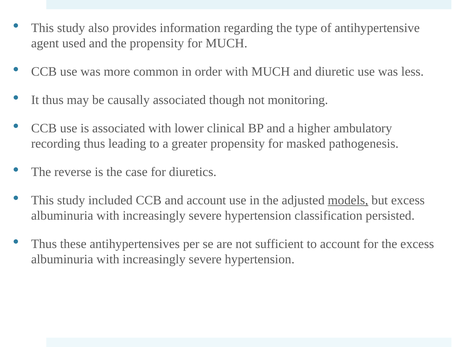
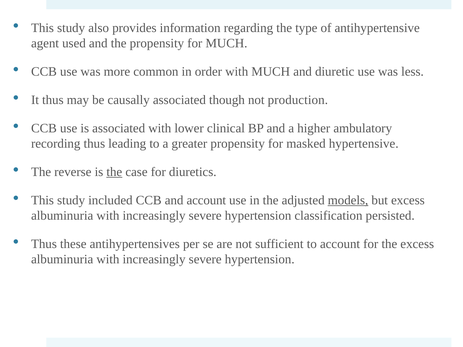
monitoring: monitoring -> production (298, 100)
pathogenesis: pathogenesis -> hypertensive (364, 144)
the underline: none -> present (114, 172)
